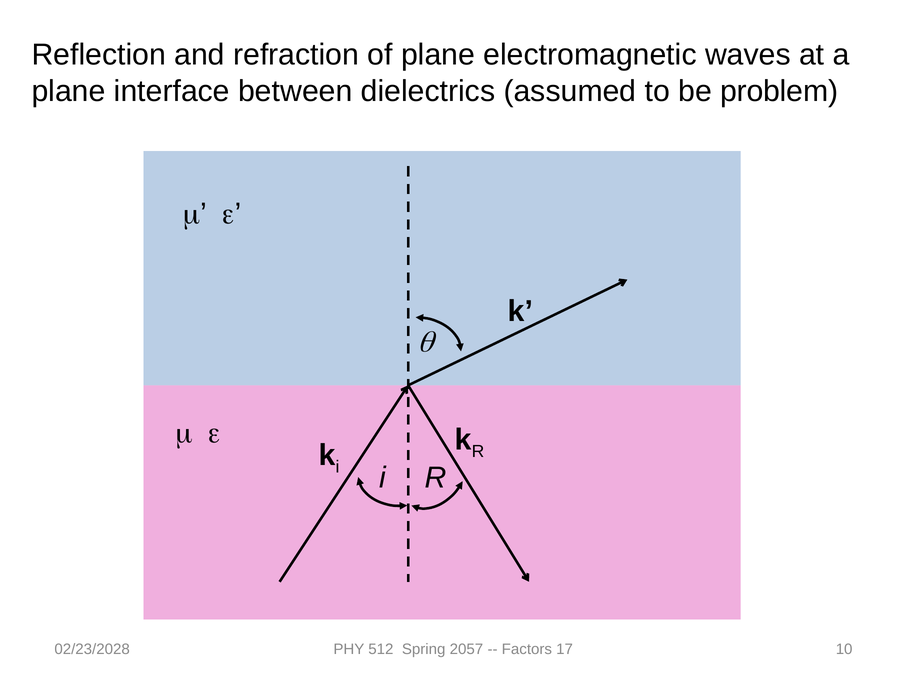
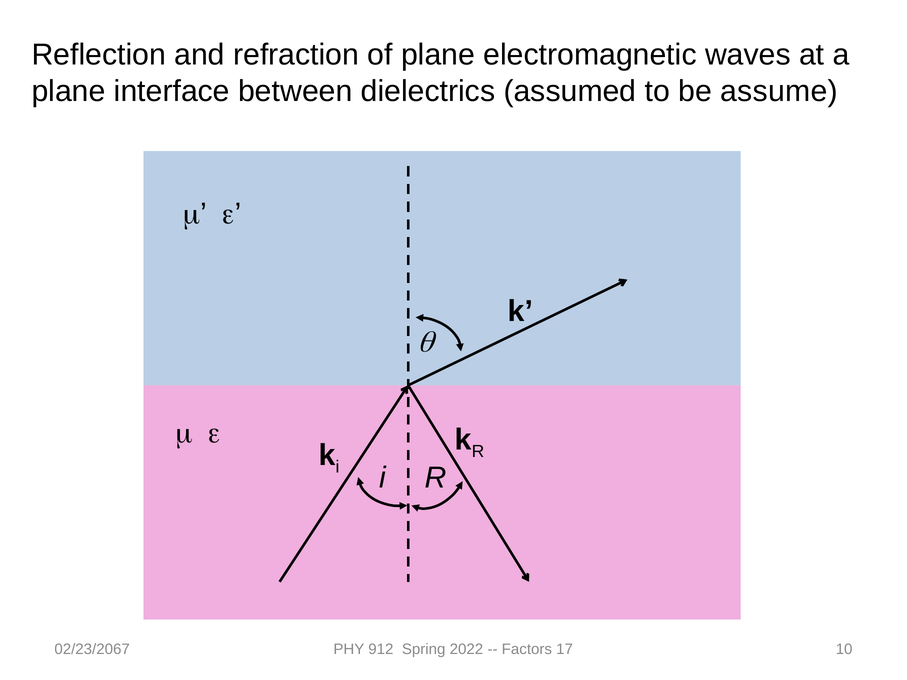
problem: problem -> assume (779, 91)
02/23/2028: 02/23/2028 -> 02/23/2067 (92, 650)
512: 512 -> 912 (381, 650)
2057: 2057 -> 2022 (466, 650)
